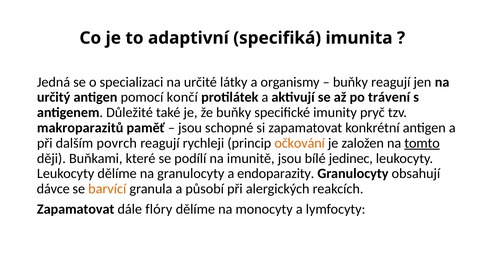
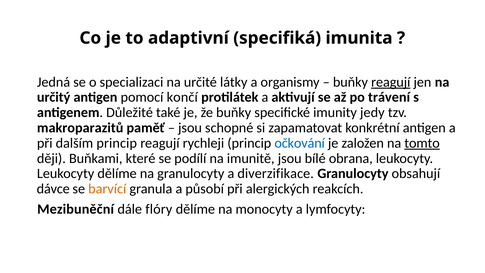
reagují underline: none -> present (391, 82)
pryč: pryč -> jedy (372, 112)
dalším povrch: povrch -> princip (117, 143)
očkování colour: orange -> blue (300, 143)
jedinec: jedinec -> obrana (351, 158)
endoparazity: endoparazity -> diverzifikace (276, 173)
Zapamatovat: Zapamatovat -> Mezibuněční (76, 209)
